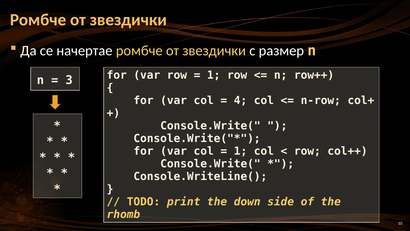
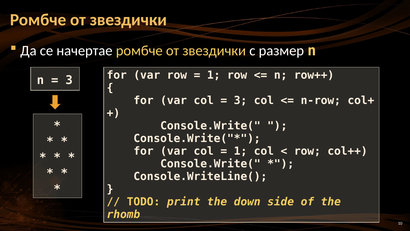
4: 4 -> 3 (240, 100)
